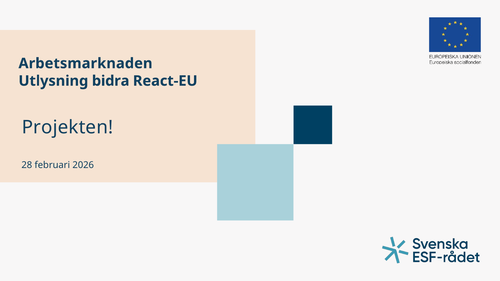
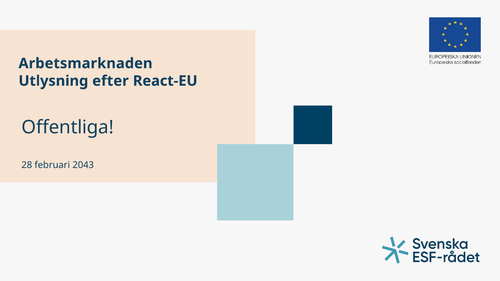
bidra: bidra -> efter (111, 81)
Projekten: Projekten -> Offentliga (68, 127)
2026: 2026 -> 2043 (83, 165)
